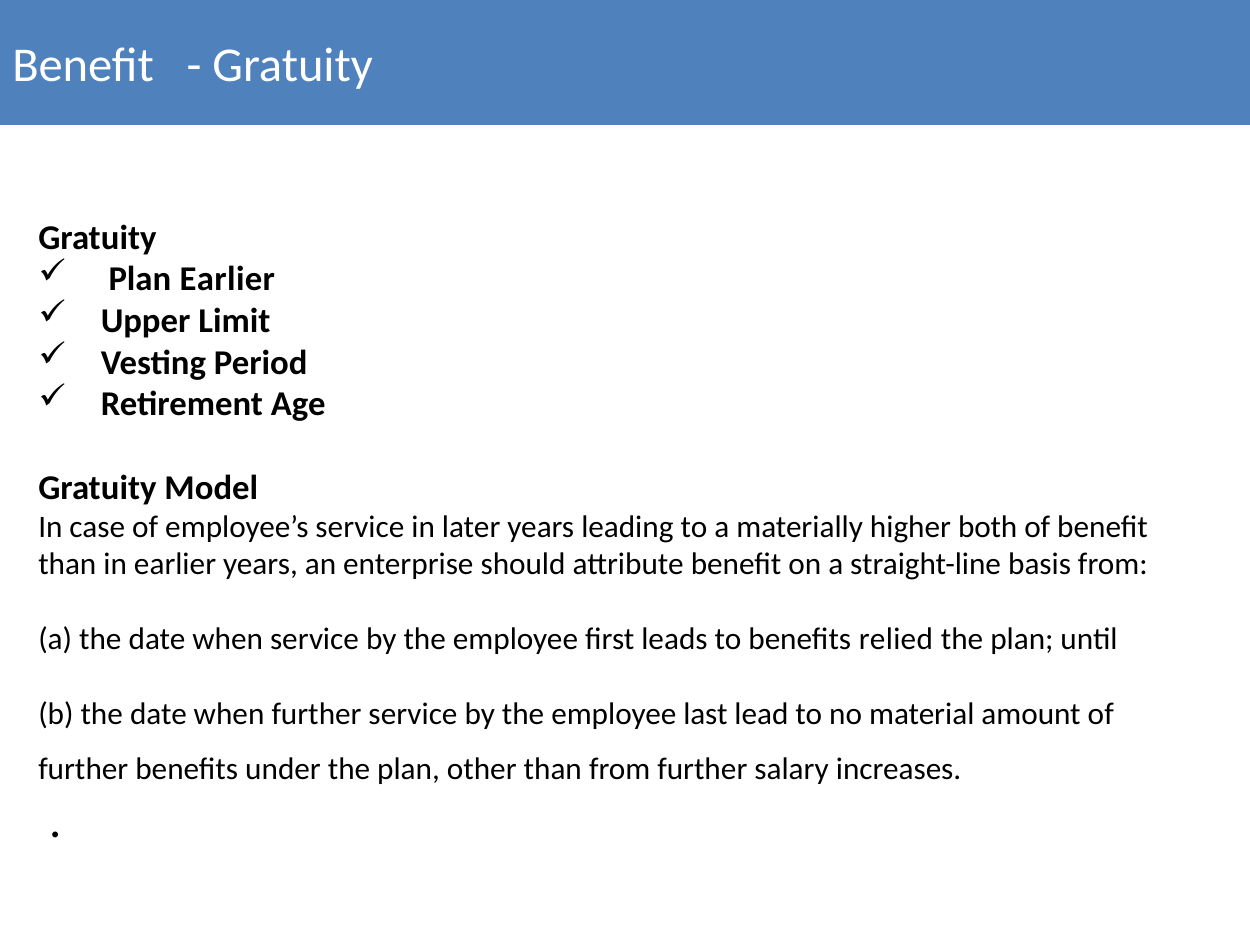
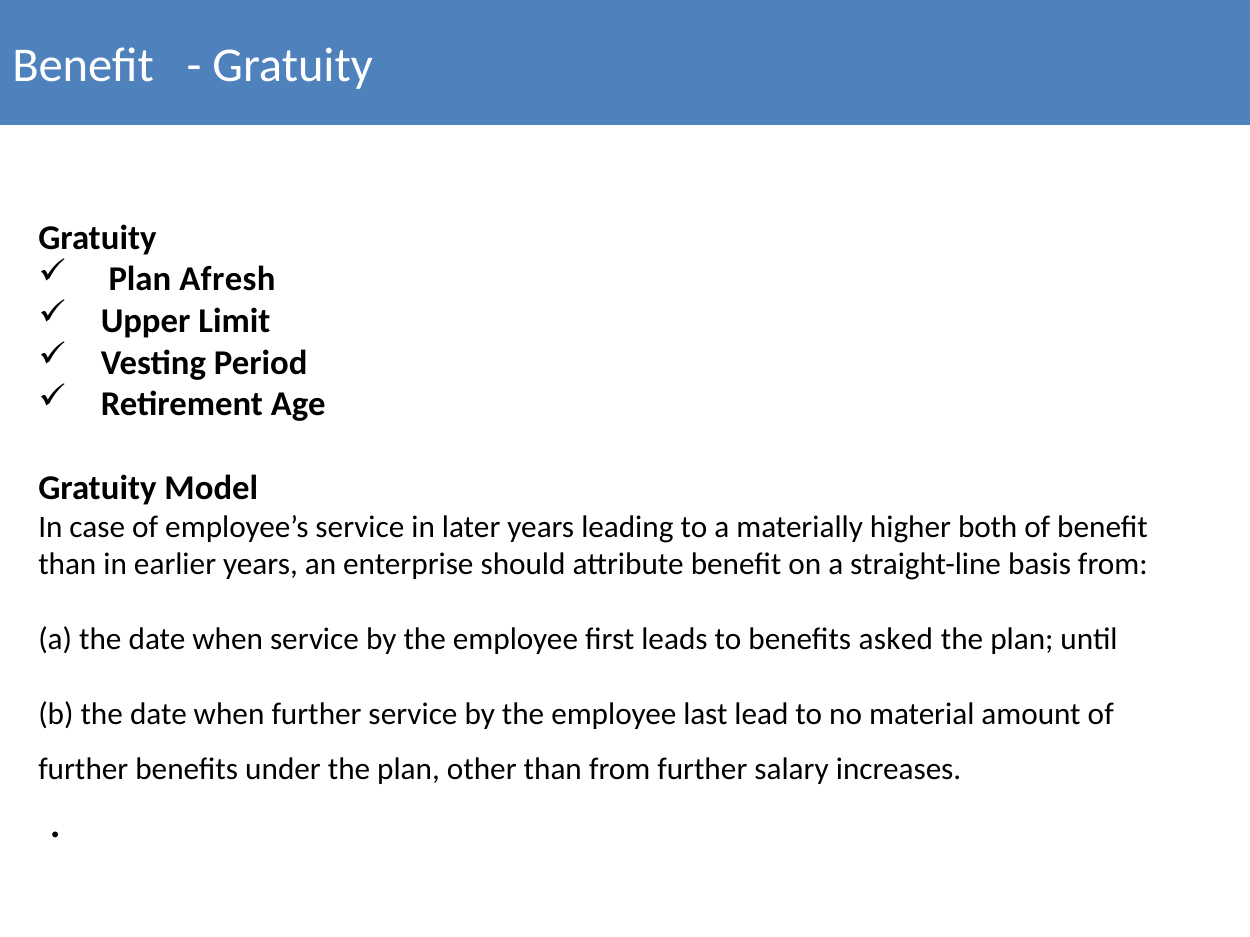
Plan Earlier: Earlier -> Afresh (227, 279)
relied: relied -> asked (896, 640)
